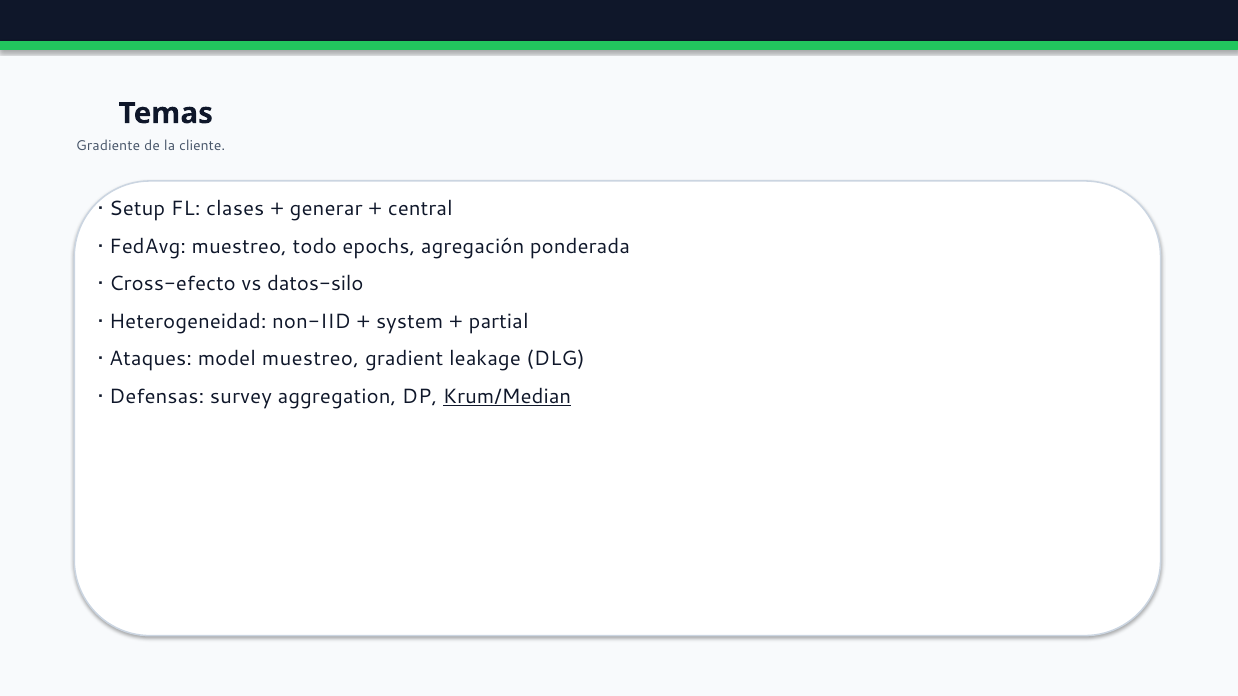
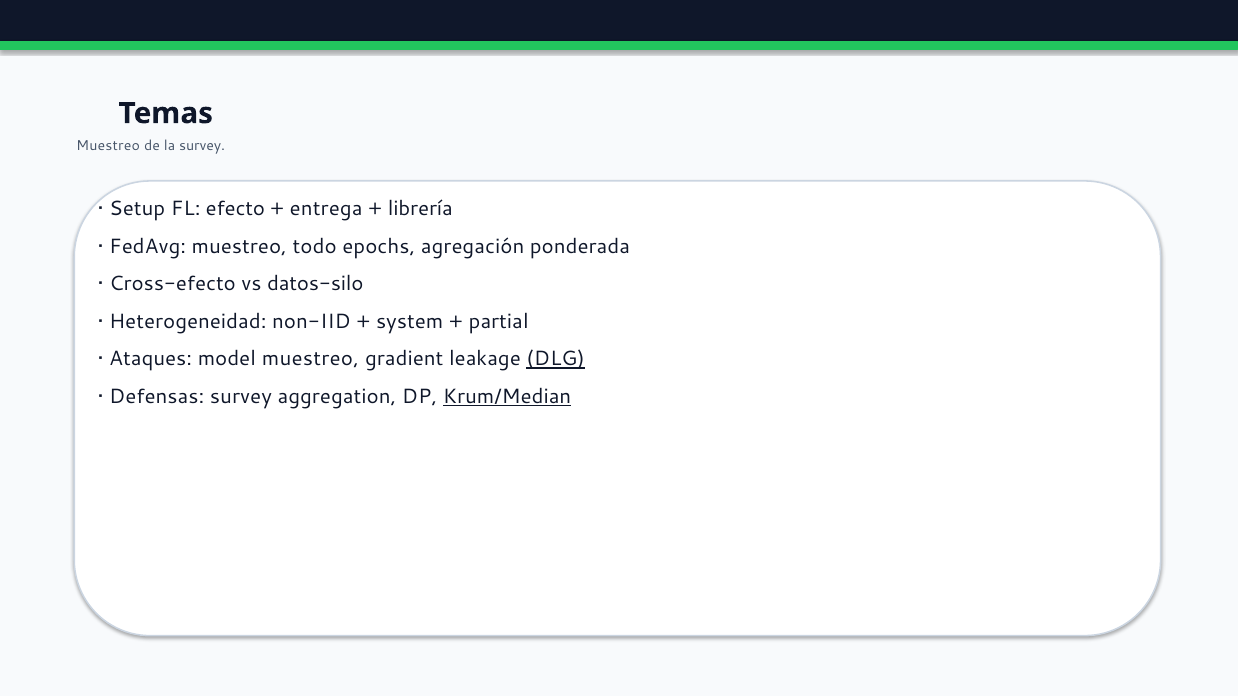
Gradiente: Gradiente -> Muestreo (108, 146)
la cliente: cliente -> survey (202, 146)
clases: clases -> efecto (235, 209)
generar: generar -> entrega (326, 209)
central: central -> librería (420, 209)
DLG underline: none -> present (556, 359)
